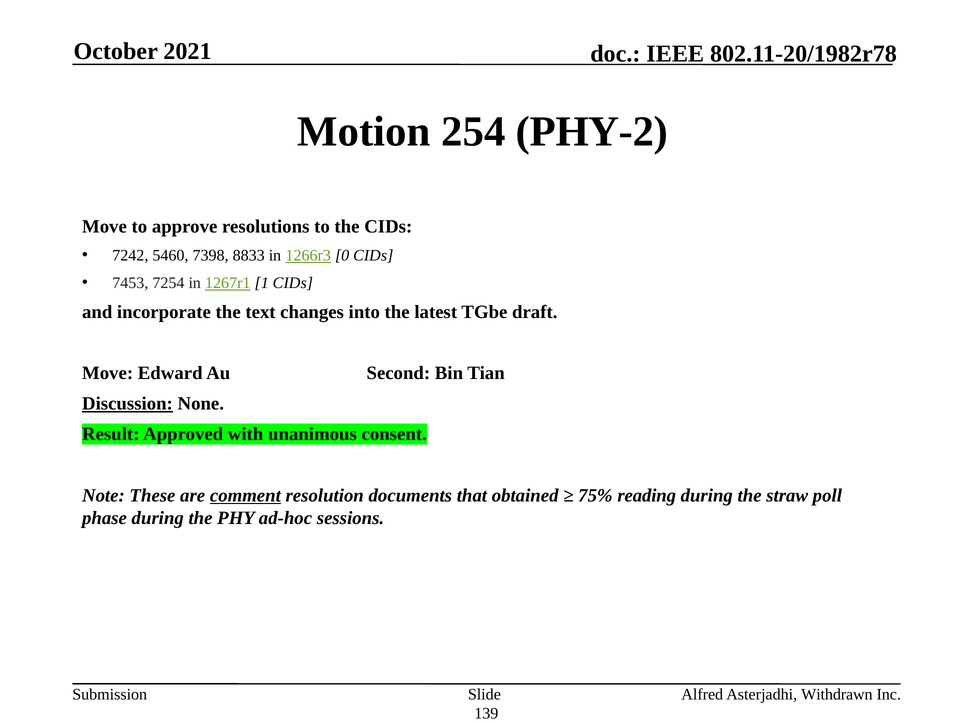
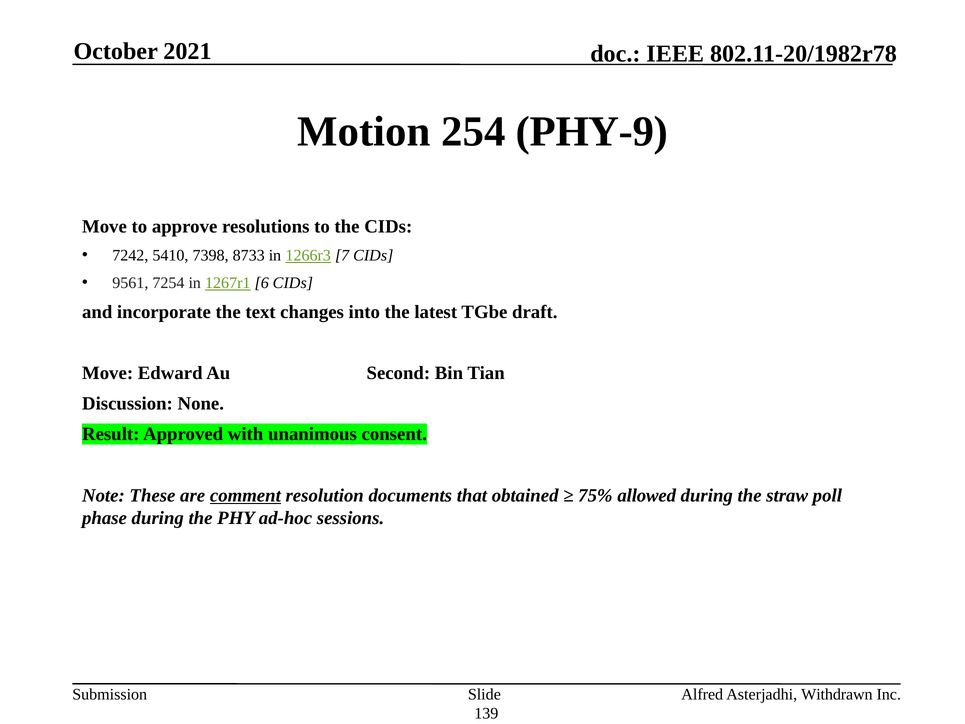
PHY-2: PHY-2 -> PHY-9 (592, 132)
5460: 5460 -> 5410 (170, 255)
8833: 8833 -> 8733 (249, 255)
0: 0 -> 7 (342, 255)
7453: 7453 -> 9561 (130, 283)
1: 1 -> 6 (262, 283)
Discussion underline: present -> none (127, 404)
reading: reading -> allowed (647, 495)
